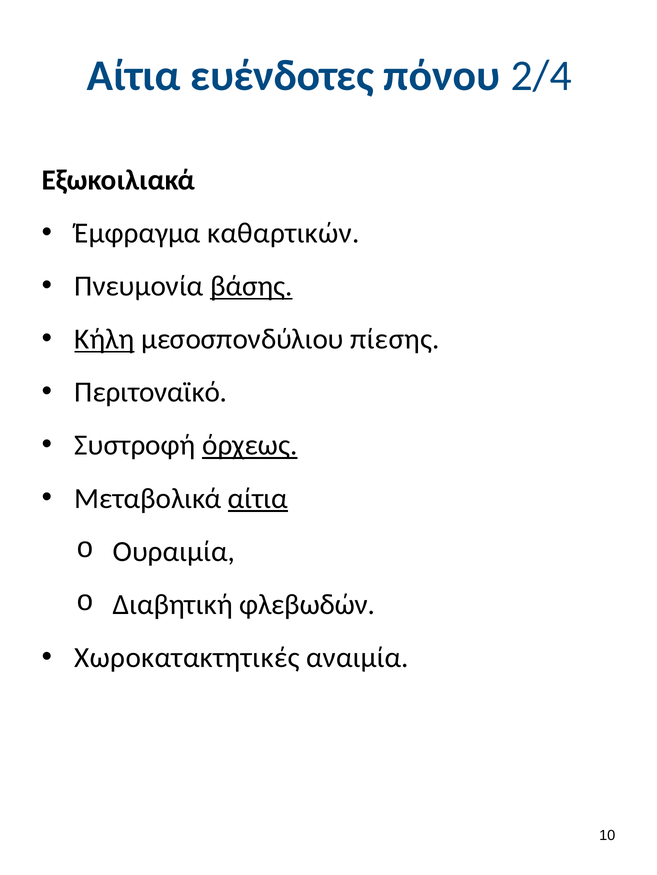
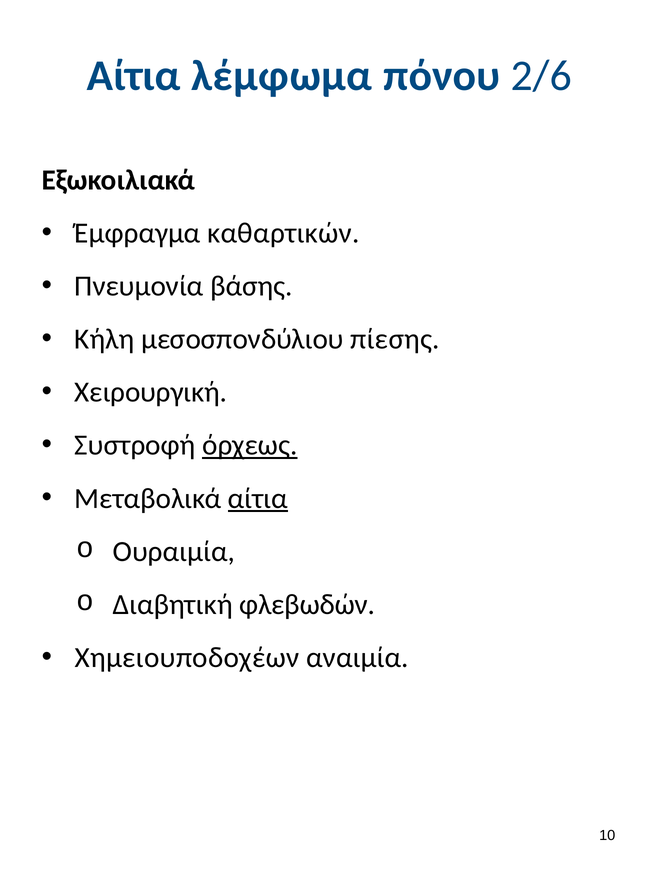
ευένδοτες: ευένδοτες -> λέμφωμα (282, 76)
2/4: 2/4 -> 2/6 (541, 76)
βάσης underline: present -> none (251, 287)
Κήλη underline: present -> none (104, 340)
Περιτοναϊκό: Περιτοναϊκό -> Χειρουργική (151, 393)
Χωροκατακτητικές: Χωροκατακτητικές -> Χημειουποδοχέων (187, 658)
